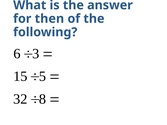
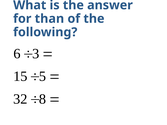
then: then -> than (49, 19)
